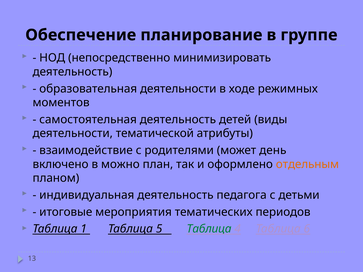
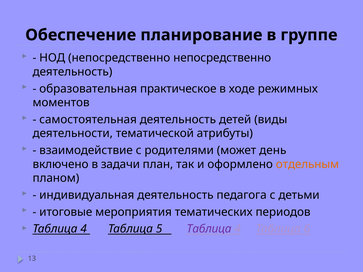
непосредственно минимизировать: минимизировать -> непосредственно (222, 58)
образовательная деятельности: деятельности -> практическое (178, 89)
можно: можно -> задачи (120, 164)
1: 1 -> 4 (84, 229)
Таблица colour: green -> purple (209, 229)
